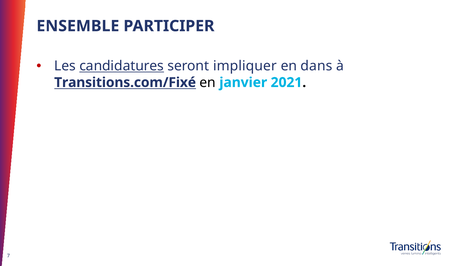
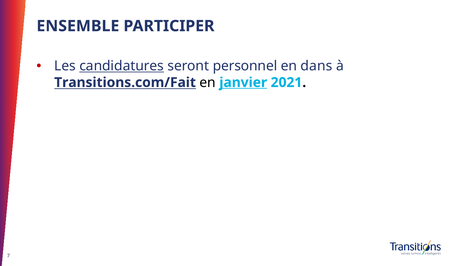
impliquer: impliquer -> personnel (245, 66)
Transitions.com/Fixé: Transitions.com/Fixé -> Transitions.com/Fait (125, 83)
janvier underline: none -> present (243, 83)
